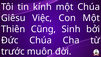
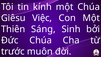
Cũng: Cũng -> Sáng (43, 29)
